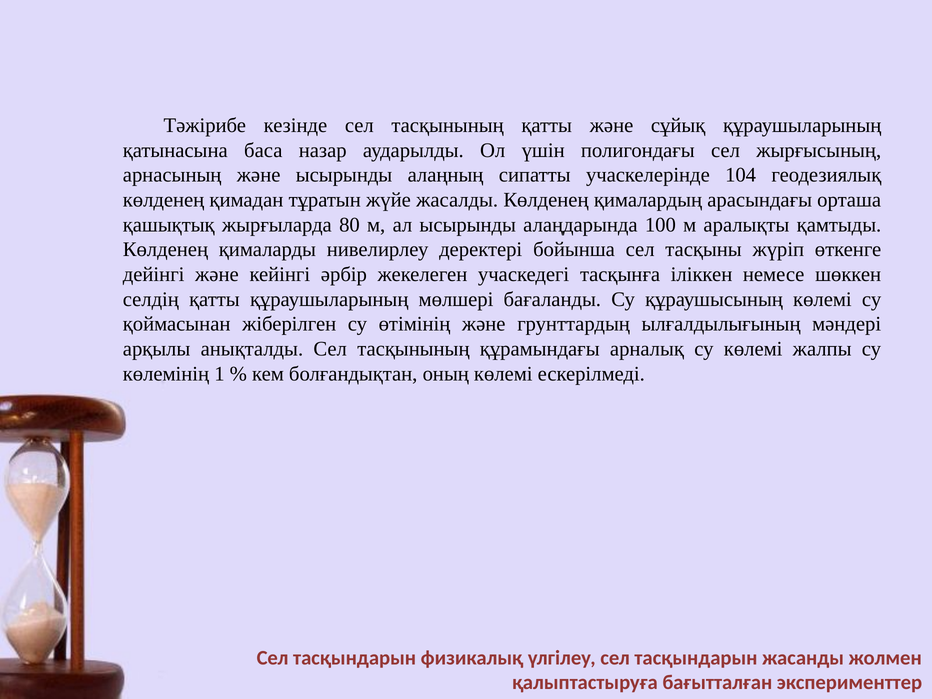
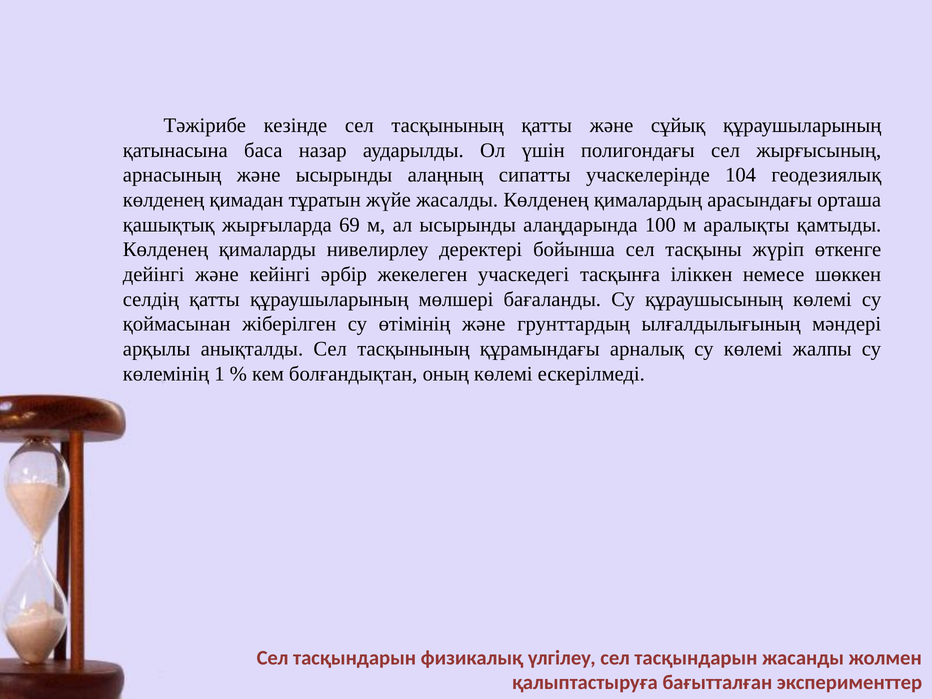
80: 80 -> 69 (350, 225)
